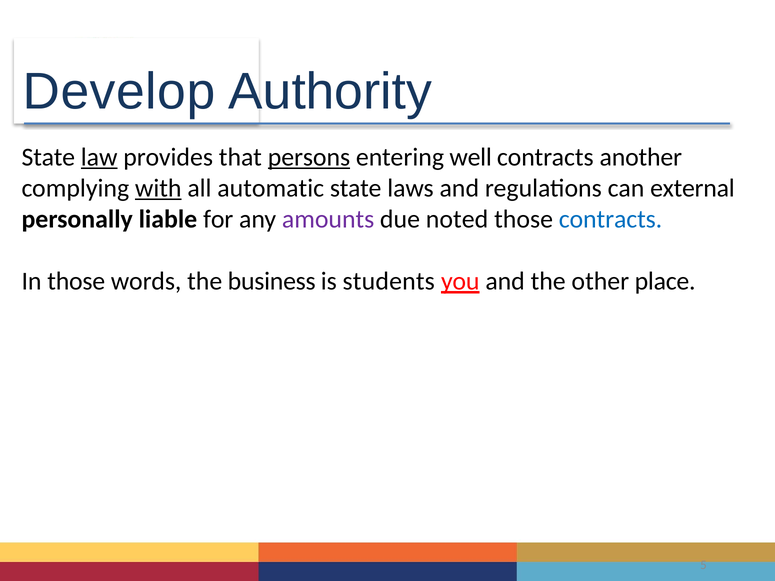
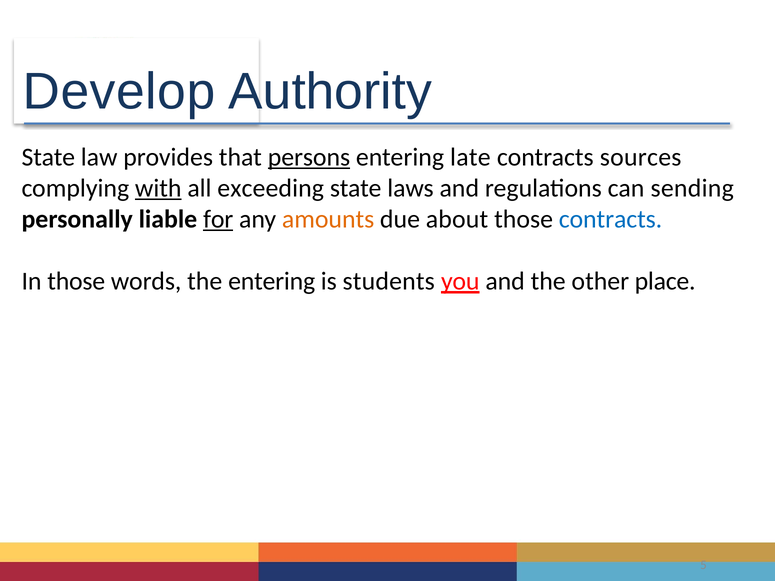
law underline: present -> none (99, 157)
well: well -> late (470, 157)
another: another -> sources (641, 157)
automatic: automatic -> exceeding (271, 188)
external: external -> sending (692, 188)
for underline: none -> present (218, 219)
amounts colour: purple -> orange (328, 219)
noted: noted -> about (457, 219)
the business: business -> entering (272, 281)
